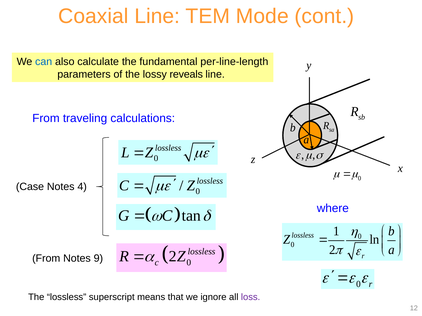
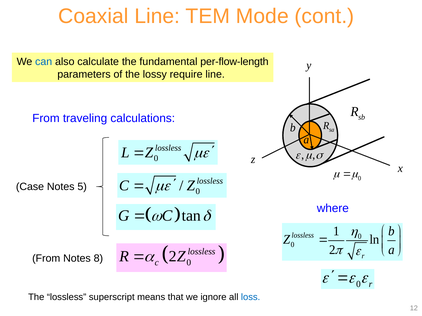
per-line-length: per-line-length -> per-flow-length (234, 62)
reveals: reveals -> require (186, 75)
4: 4 -> 5 (82, 187)
9: 9 -> 8 (98, 259)
loss colour: purple -> blue (251, 297)
